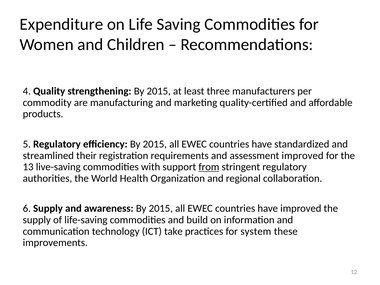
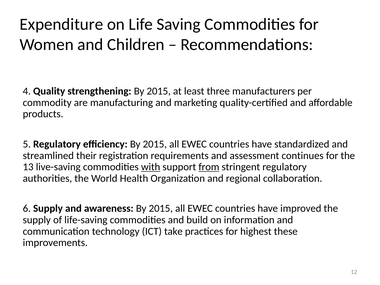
assessment improved: improved -> continues (303, 156)
with underline: none -> present (151, 167)
system: system -> highest (256, 231)
